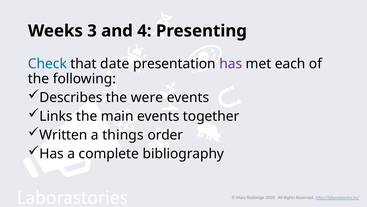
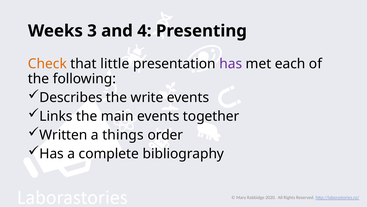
Check colour: blue -> orange (47, 64)
date: date -> little (115, 64)
were: were -> write (147, 97)
